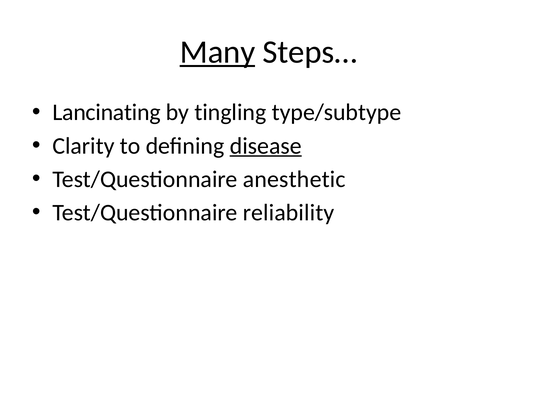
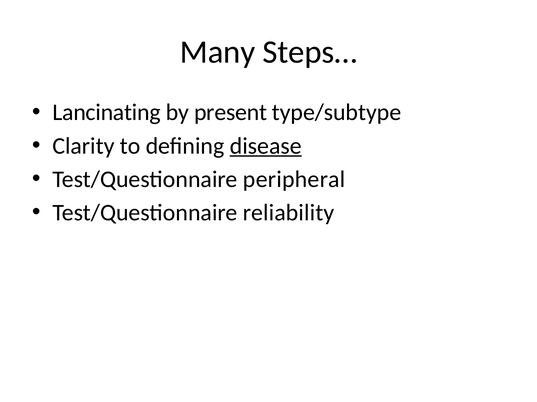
Many underline: present -> none (217, 52)
tingling: tingling -> present (231, 113)
anesthetic: anesthetic -> peripheral (294, 180)
